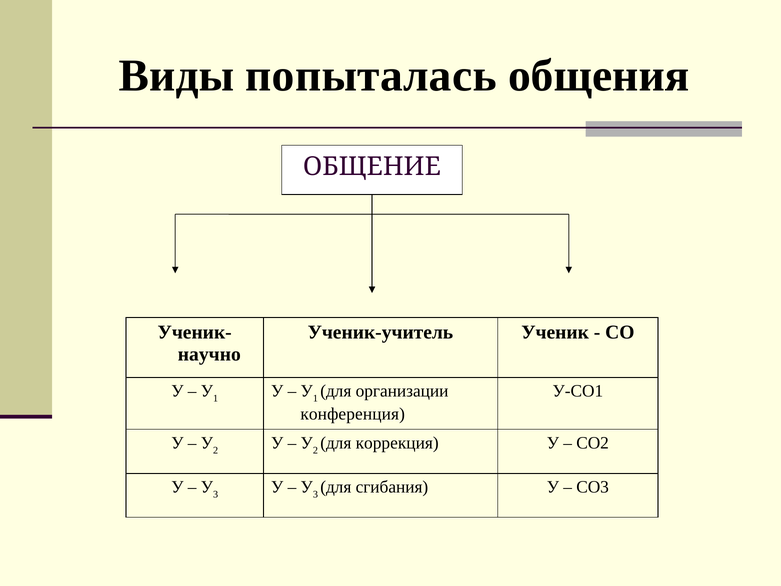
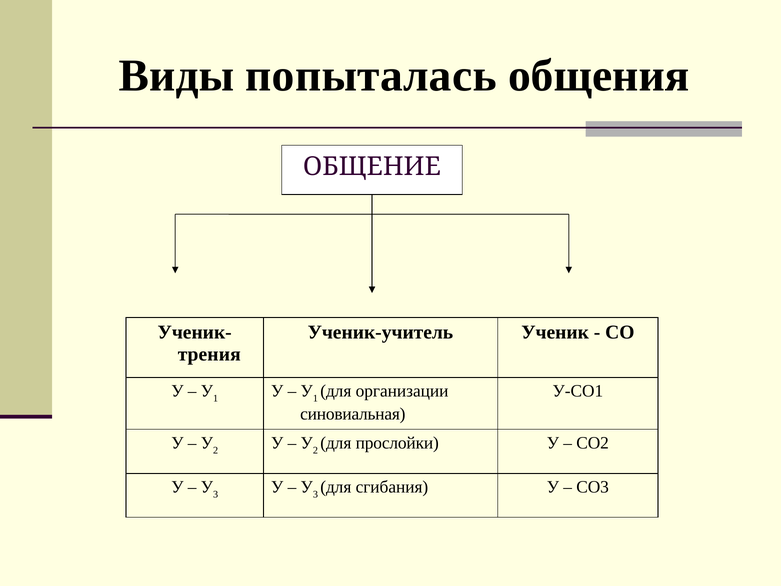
научно: научно -> трения (209, 354)
конференция: конференция -> синовиальная (353, 414)
коррекция: коррекция -> прослойки (397, 443)
